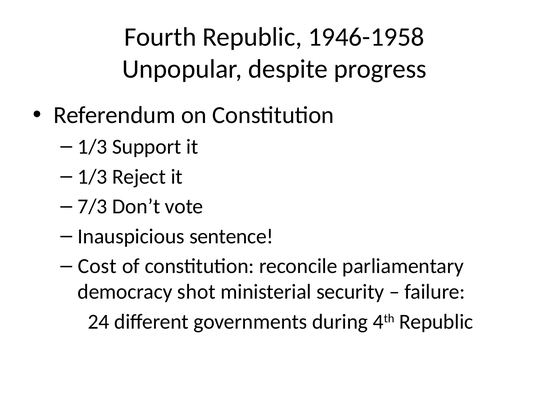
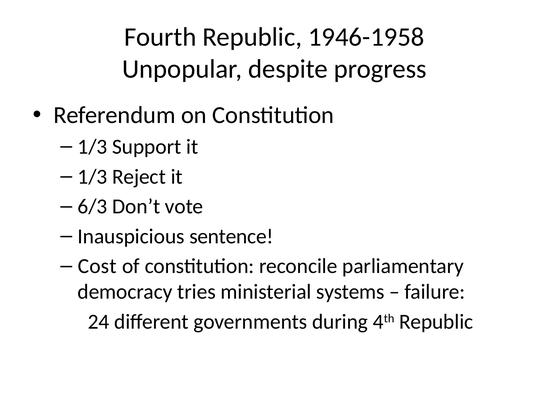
7/3: 7/3 -> 6/3 (92, 206)
shot: shot -> tries (196, 292)
security: security -> systems (350, 292)
